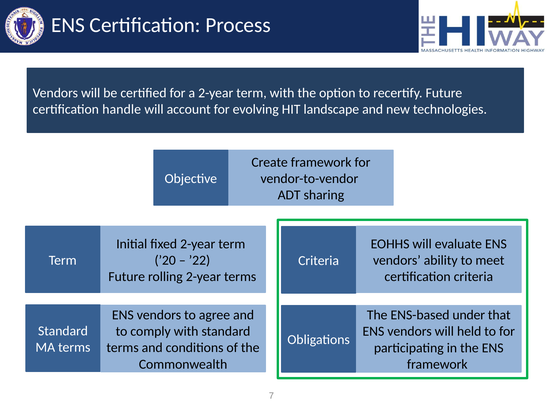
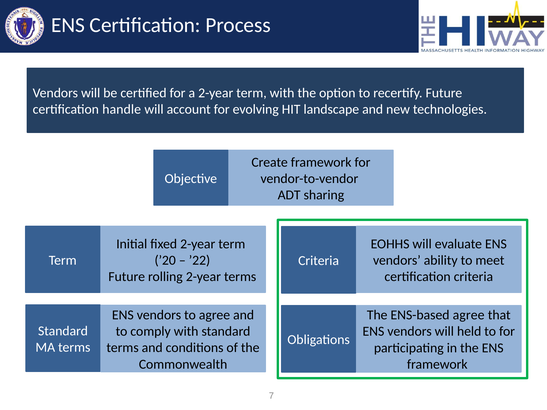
ENS-based under: under -> agree (469, 315)
